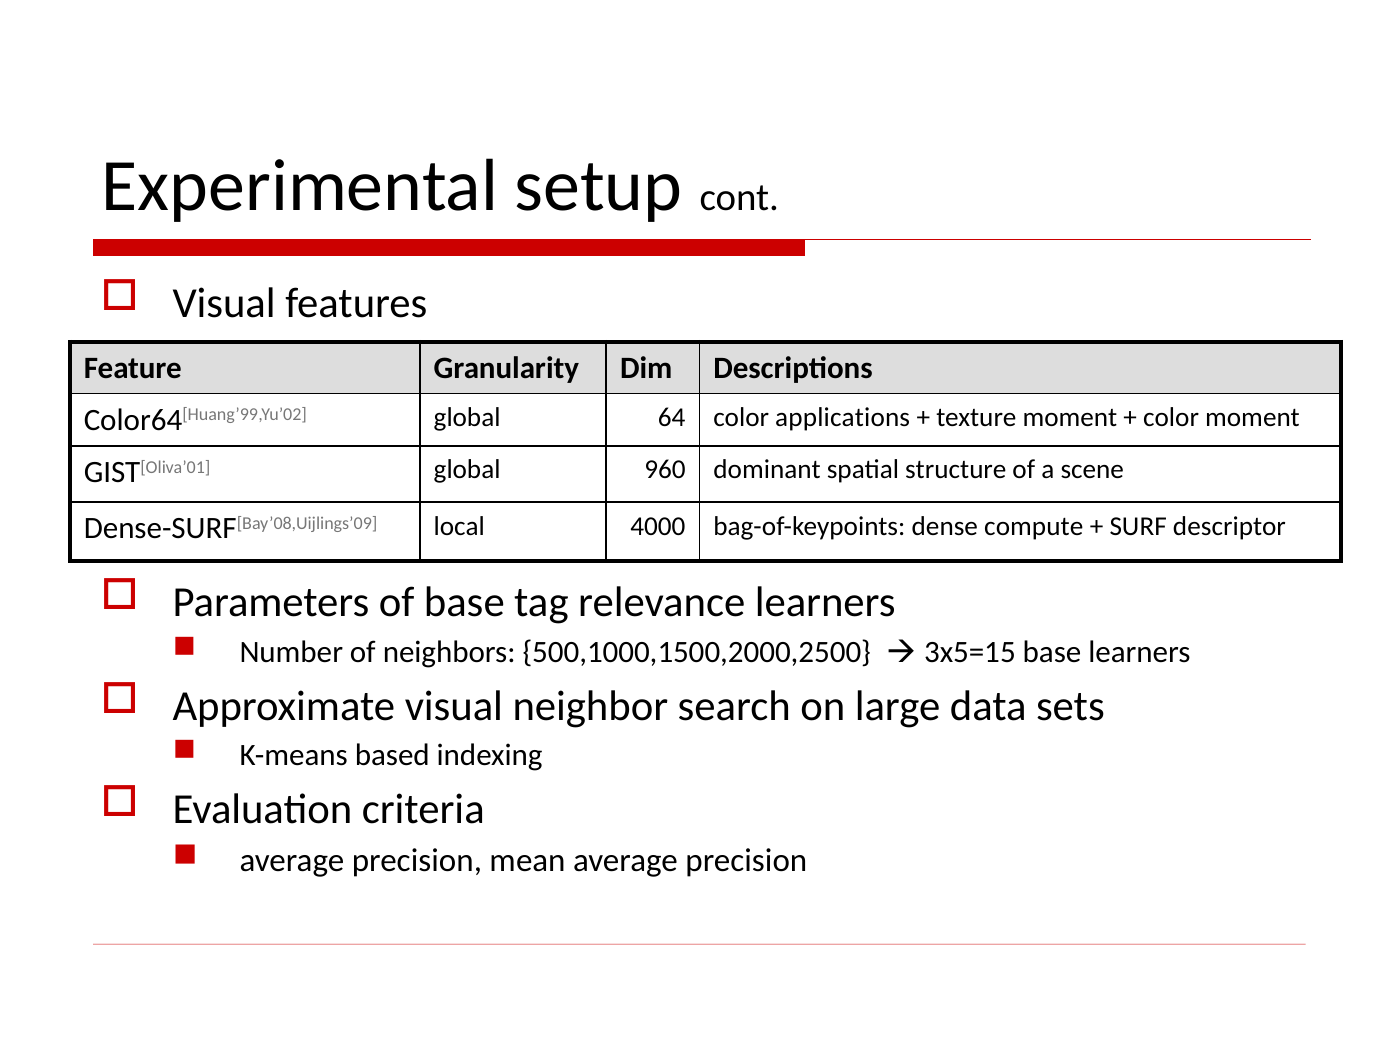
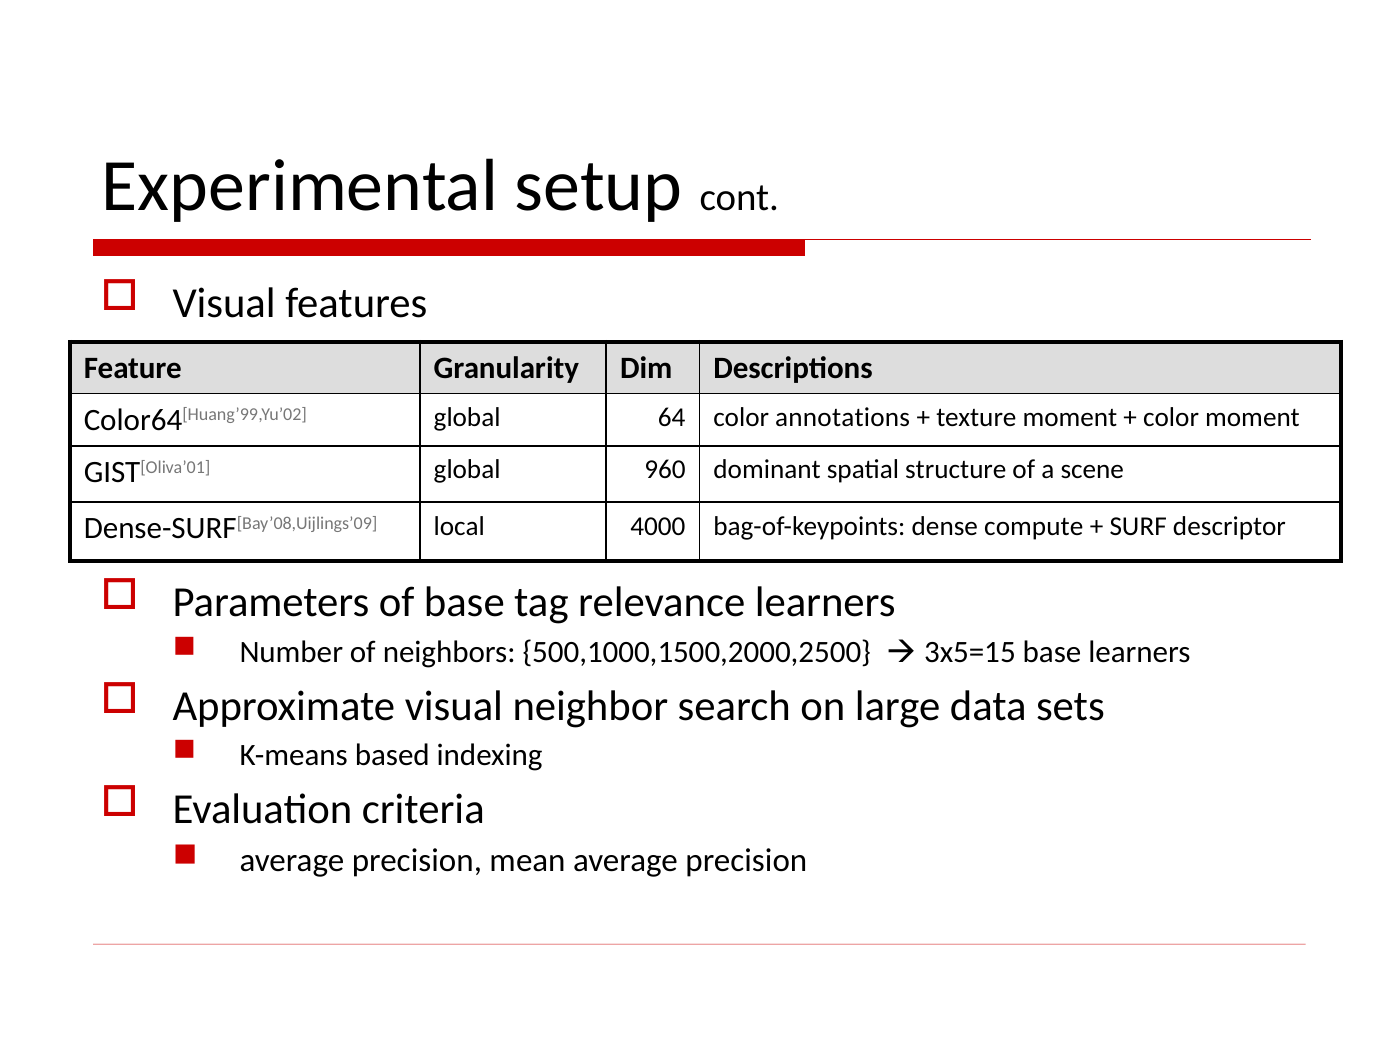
applications: applications -> annotations (843, 418)
